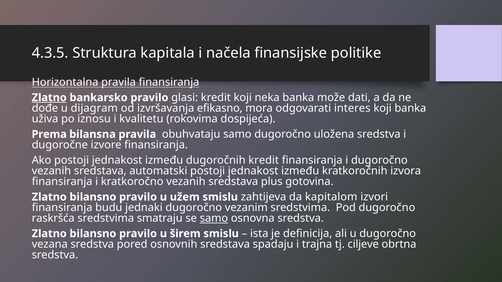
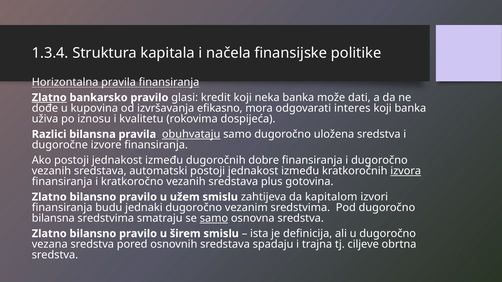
4.3.5: 4.3.5 -> 1.3.4 (50, 53)
dijagram: dijagram -> kupovina (94, 108)
Prema: Prema -> Razlici (49, 134)
obuhvataju underline: none -> present (191, 134)
dugoročnih kredit: kredit -> dobre (264, 160)
izvora underline: none -> present (406, 171)
raskršća: raskršća -> bilansna (53, 219)
